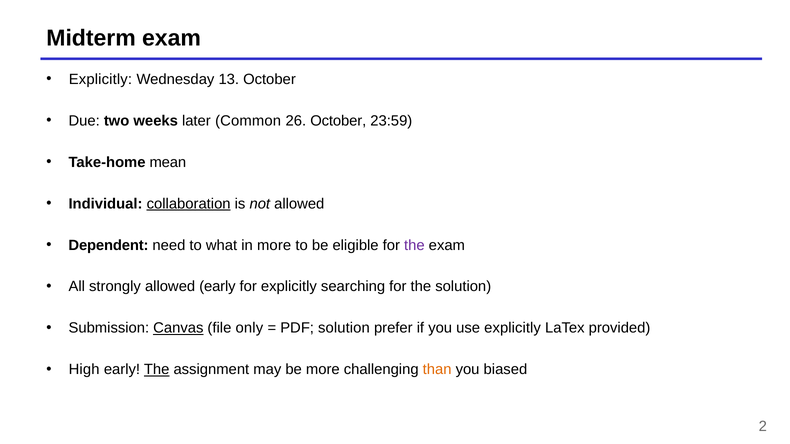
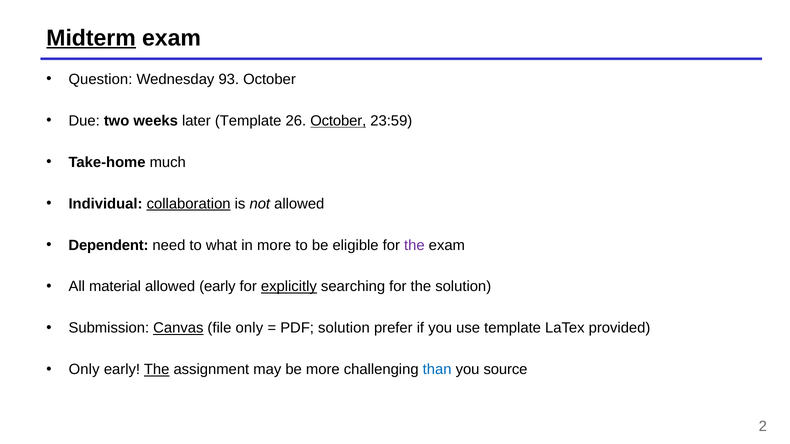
Midterm underline: none -> present (91, 38)
Explicitly: Explicitly -> Question (100, 79)
13: 13 -> 93 (229, 79)
later Common: Common -> Template (248, 121)
October underline: none -> present (338, 121)
mean: mean -> much (168, 162)
strongly: strongly -> material (115, 287)
explicitly underline: none -> present (289, 287)
use explicitly: explicitly -> template (513, 328)
High: High -> Only (84, 370)
than colour: orange -> blue (437, 370)
biased: biased -> source (505, 370)
